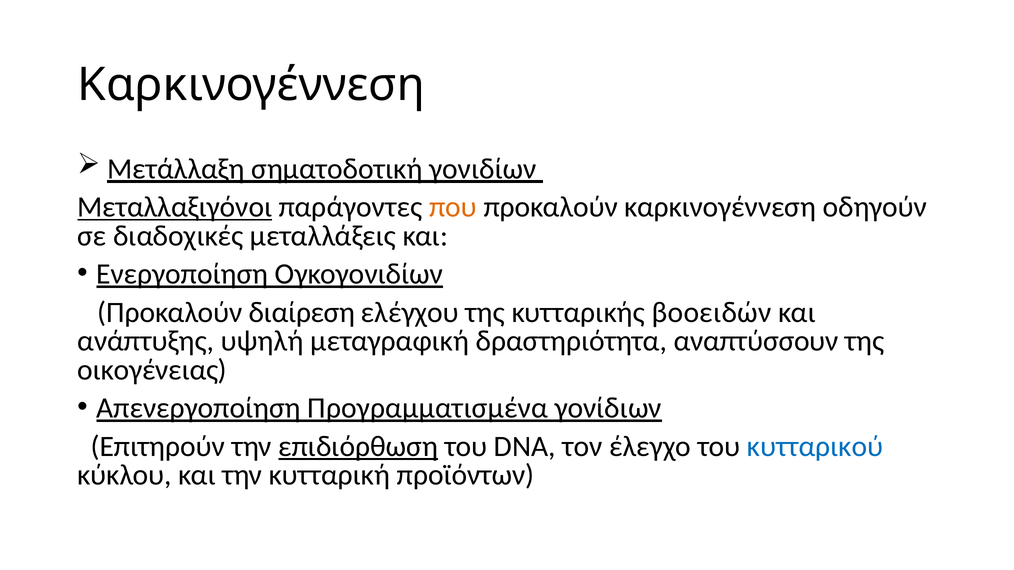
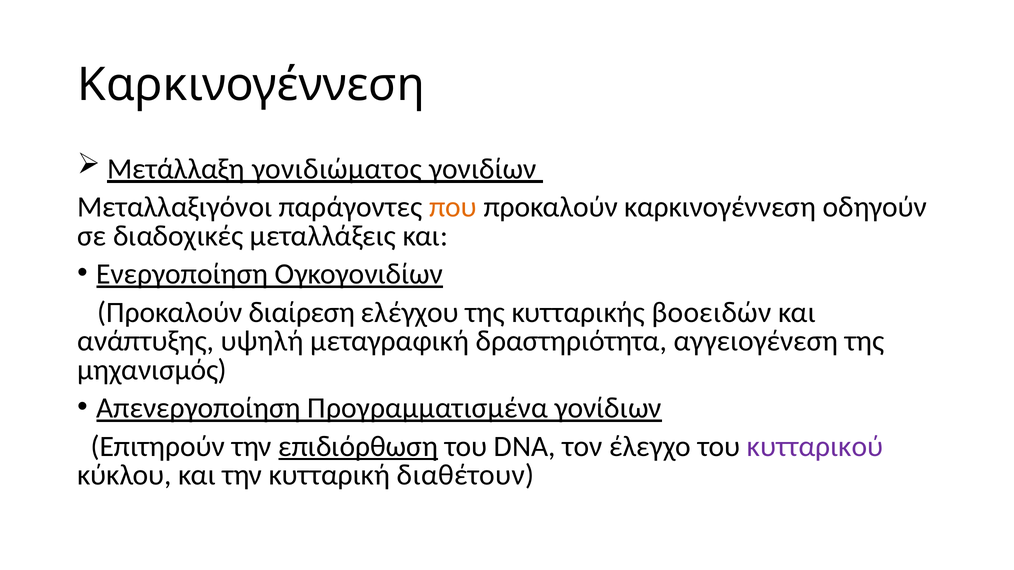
σηματοδοτική: σηματοδοτική -> γονιδιώματος (337, 169)
Μεταλλαξιγόνοι underline: present -> none (175, 207)
αναπτύσσουν: αναπτύσσουν -> αγγειογένεση (756, 341)
οικογένειας: οικογένειας -> μηχανισμός (152, 370)
κυτταρικού colour: blue -> purple (815, 447)
προϊόντων: προϊόντων -> διαθέτουν (465, 475)
